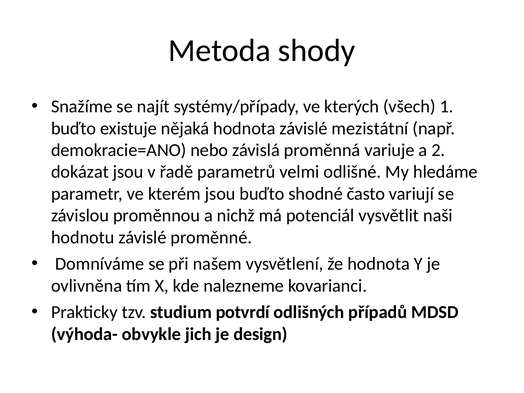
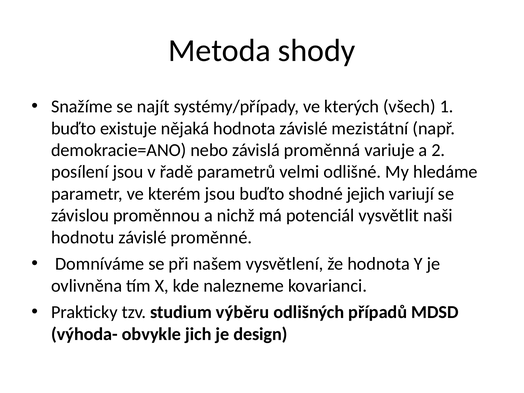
dokázat: dokázat -> posílení (80, 172)
často: často -> jejich (366, 194)
potvrdí: potvrdí -> výběru (243, 312)
